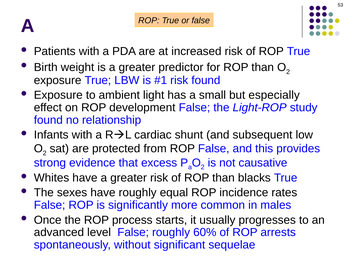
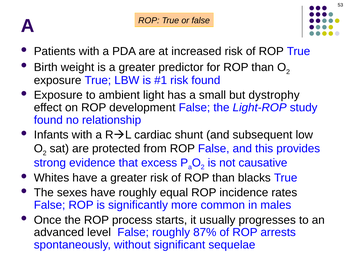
especially: especially -> dystrophy (274, 95)
60%: 60% -> 87% (205, 233)
